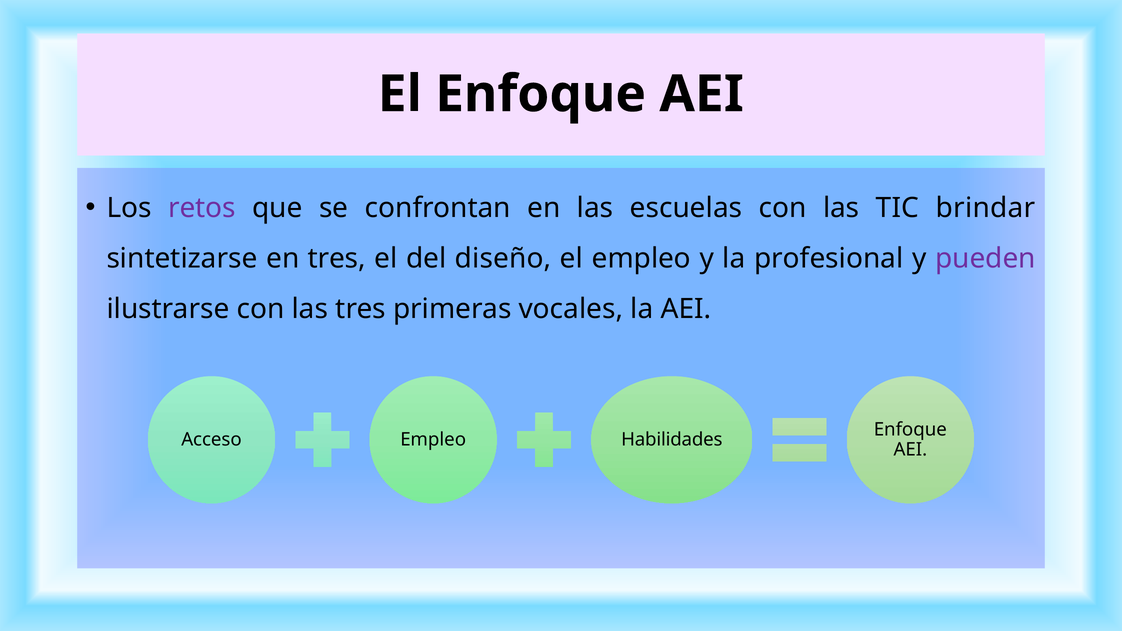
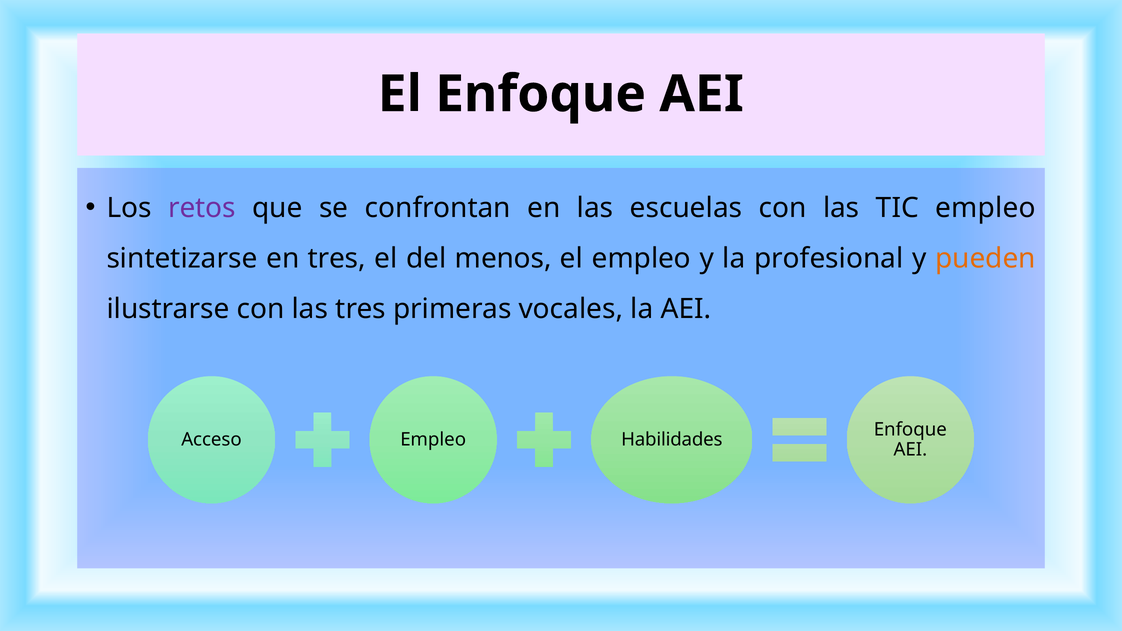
TIC brindar: brindar -> empleo (986, 208)
diseño: diseño -> menos (503, 258)
pueden colour: purple -> orange (985, 258)
